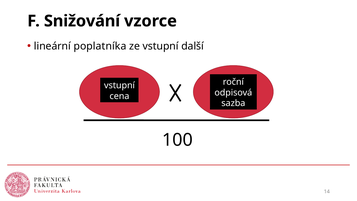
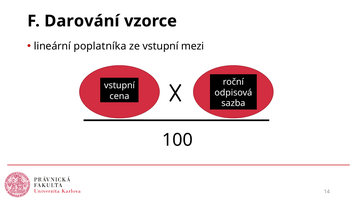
Snižování: Snižování -> Darování (82, 21)
další: další -> mezi (193, 46)
